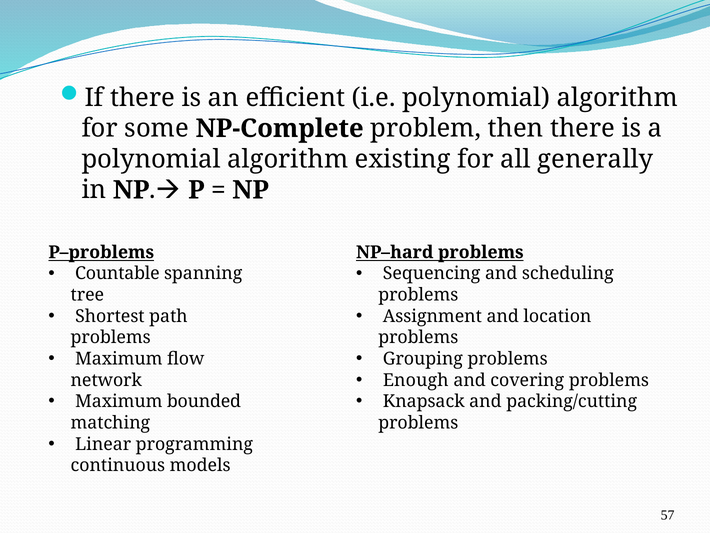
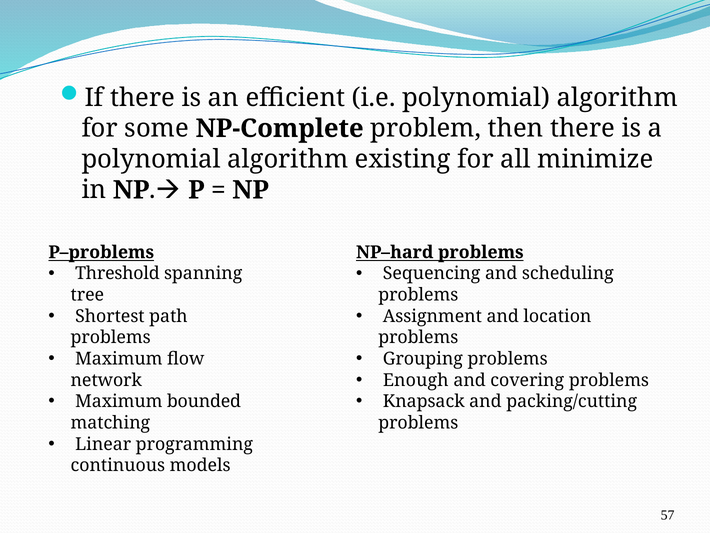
generally: generally -> minimize (595, 159)
Countable: Countable -> Threshold (117, 273)
